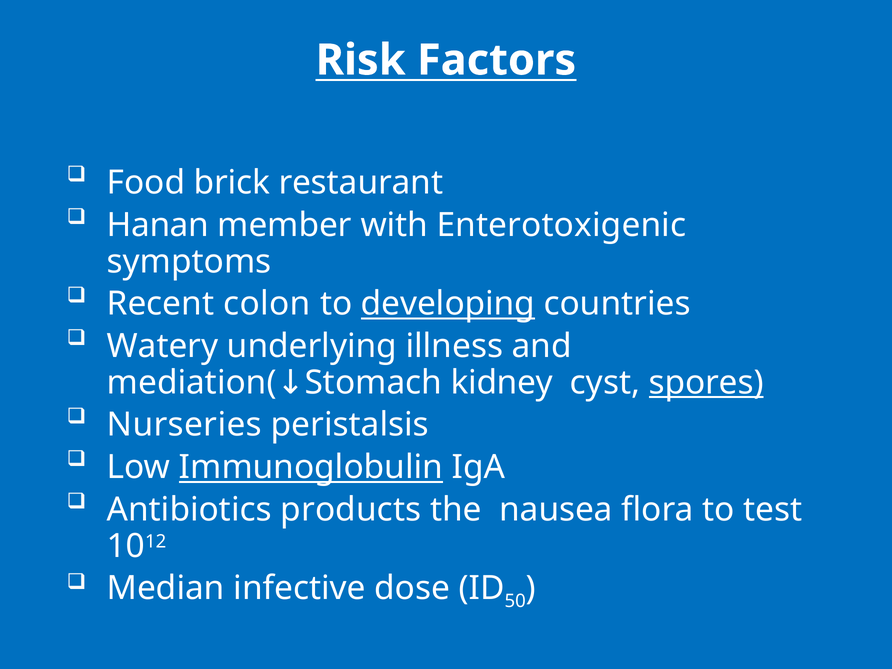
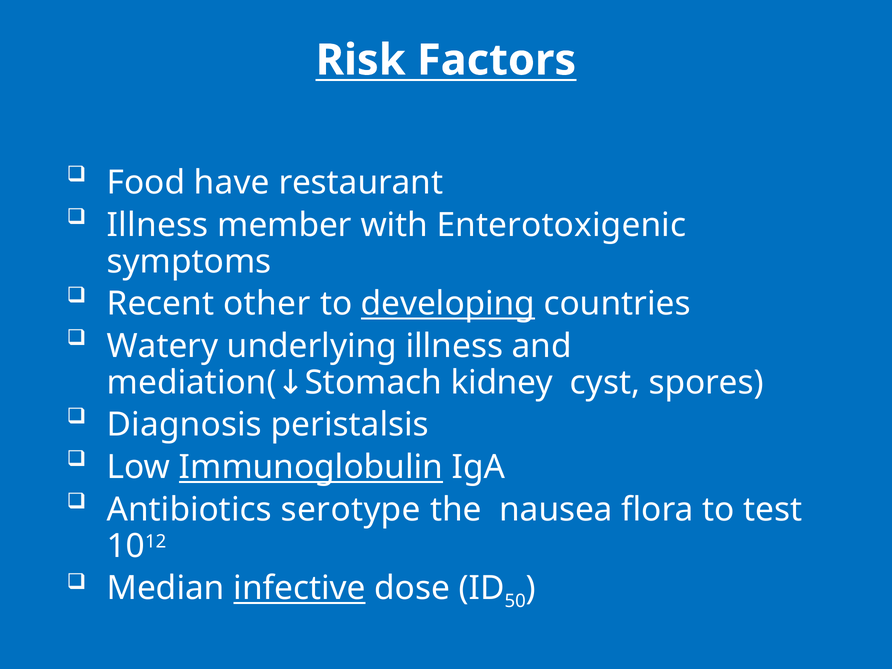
brick: brick -> have (232, 183)
Hanan: Hanan -> Illness (158, 225)
colon: colon -> other (267, 304)
spores underline: present -> none (706, 383)
Nurseries: Nurseries -> Diagnosis (184, 425)
products: products -> serotype (351, 510)
infective underline: none -> present (300, 588)
